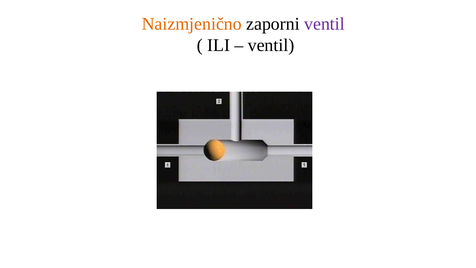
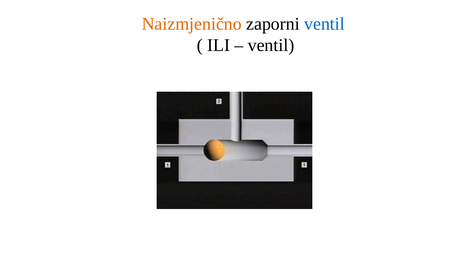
ventil colour: purple -> blue (325, 24)
